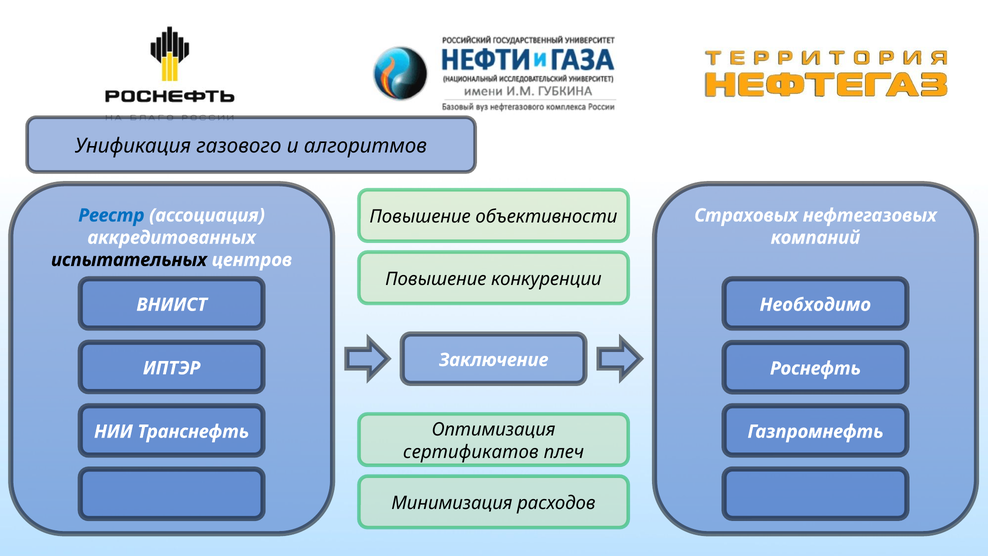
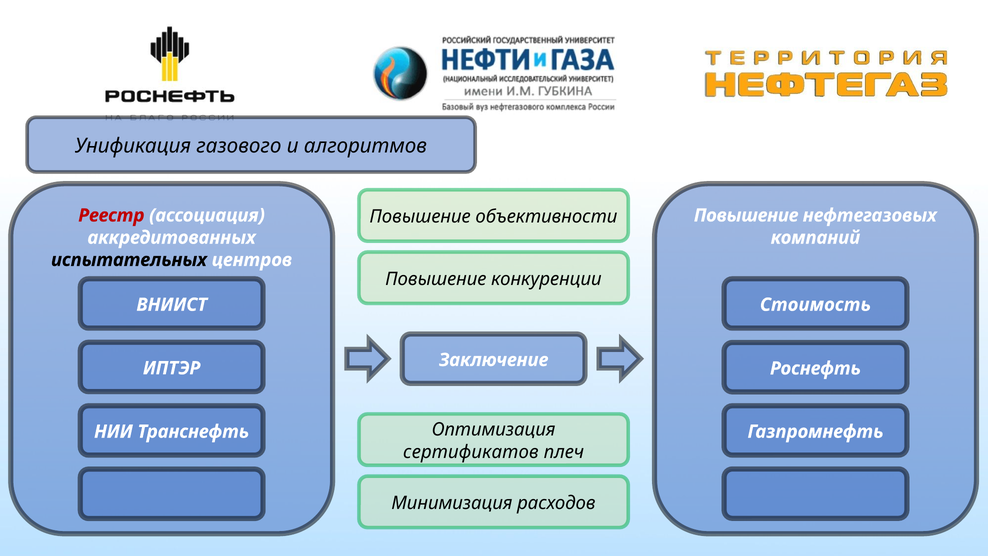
Реестр colour: blue -> red (111, 215)
Страховых: Страховых -> Повышение (746, 215)
Необходимо: Необходимо -> Стоимость (815, 305)
